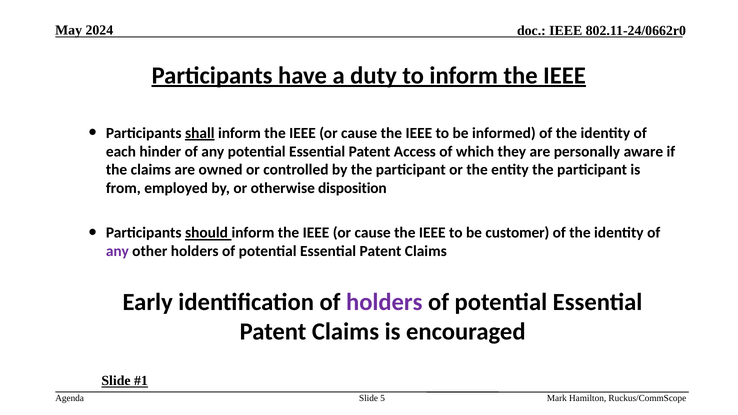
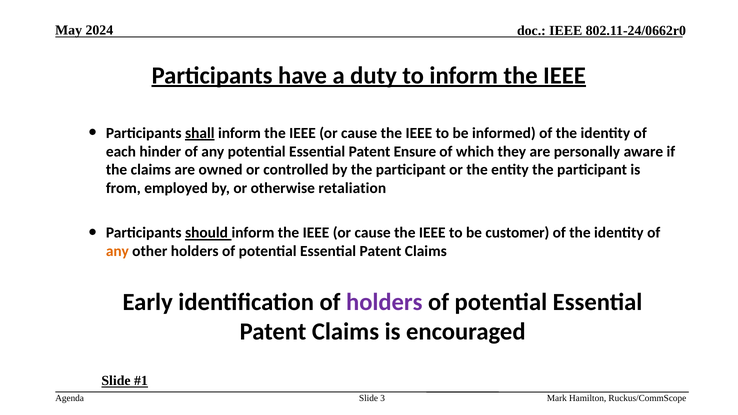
Access: Access -> Ensure (415, 151)
disposition: disposition -> retaliation (352, 188)
any colour: purple -> orange (117, 251)
5: 5 -> 3 (383, 398)
